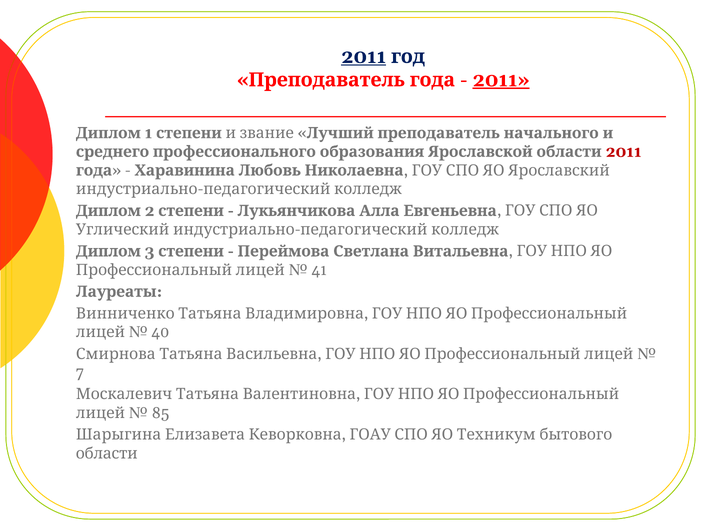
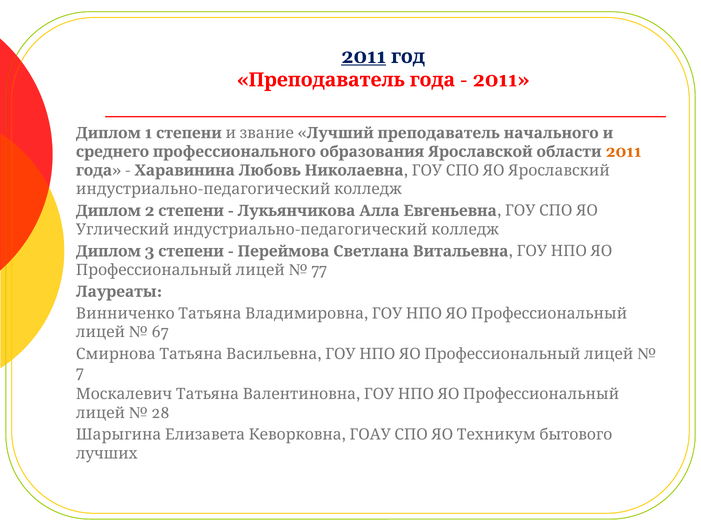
2011 underline: present -> none (501, 80)
2011 colour: red -> orange (624, 152)
41: 41 -> 77 (319, 270)
40: 40 -> 67 (160, 333)
85: 85 -> 28 (161, 414)
области: области -> лучших (107, 454)
